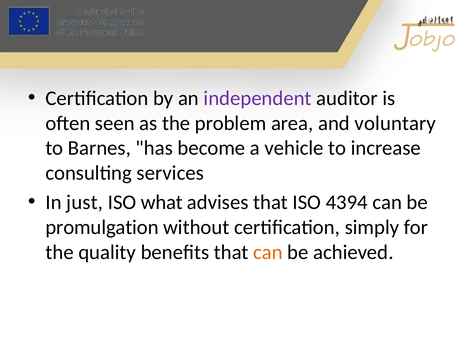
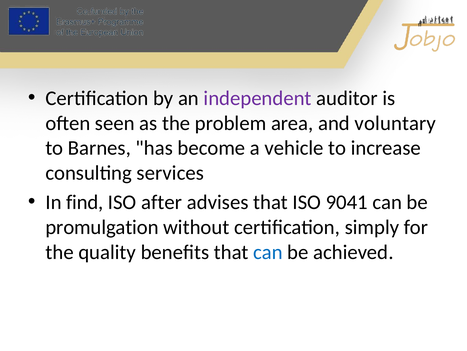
just: just -> find (85, 202)
what: what -> after (162, 202)
4394: 4394 -> 9041 (347, 202)
can colour: orange -> blue (268, 252)
